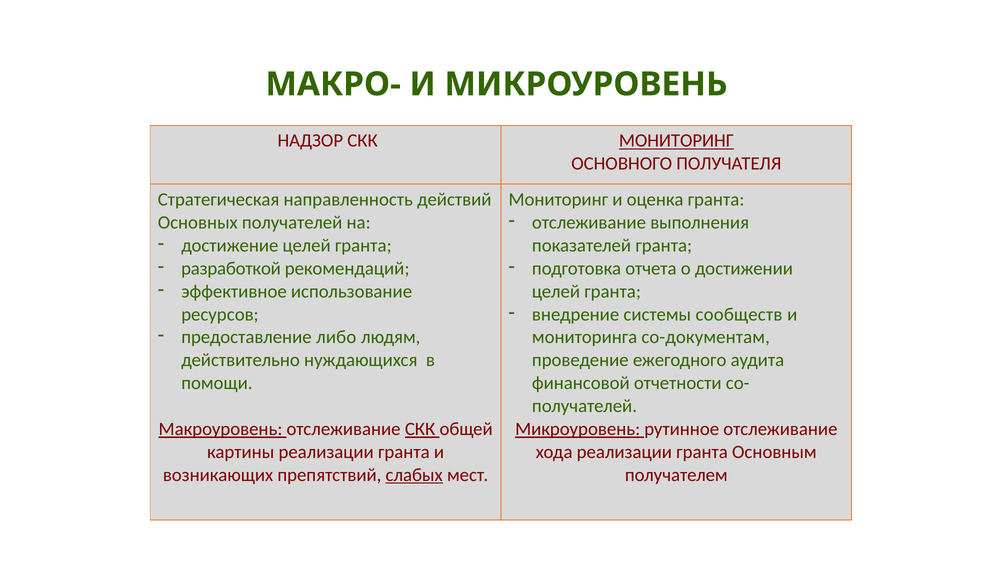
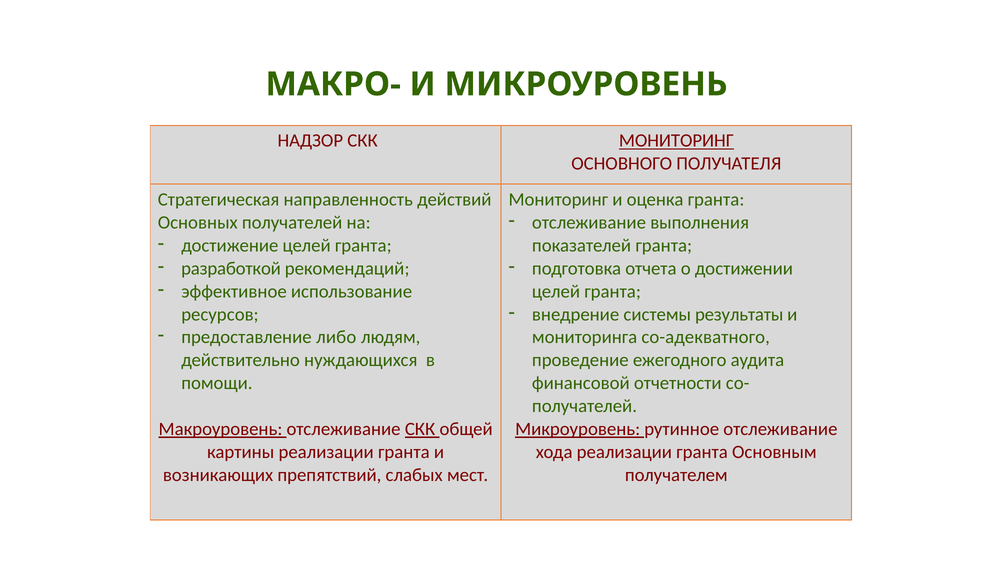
сообществ: сообществ -> результаты (739, 314)
со-документам: со-документам -> со-адекватного (706, 337)
слабых underline: present -> none (414, 475)
